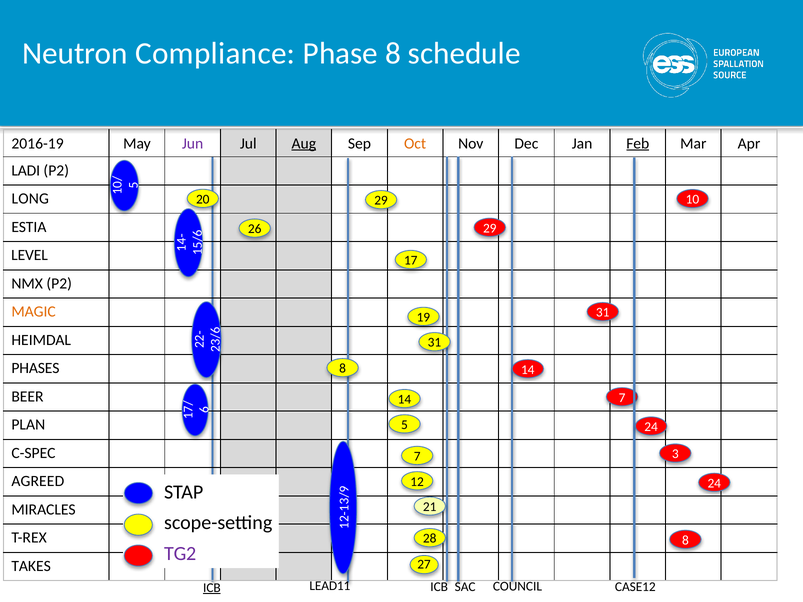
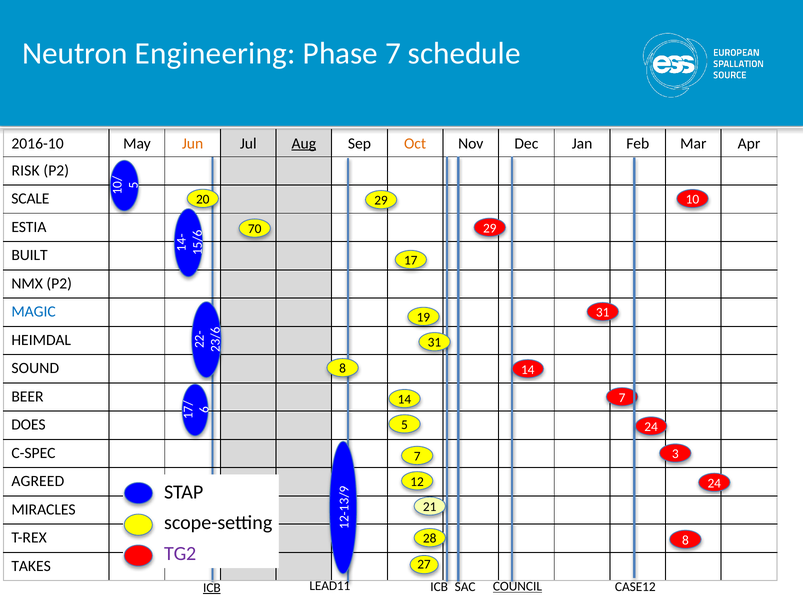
Compliance: Compliance -> Engineering (215, 53)
Phase 8: 8 -> 7 (393, 53)
2016-19: 2016-19 -> 2016-10 (38, 143)
Jun colour: purple -> orange (193, 143)
Feb underline: present -> none (638, 143)
LADI: LADI -> RISK (26, 171)
LONG: LONG -> SCALE (30, 199)
26: 26 -> 70 (255, 229)
LEVEL: LEVEL -> BUILT (30, 255)
MAGIC colour: orange -> blue (34, 312)
PHASES: PHASES -> SOUND (35, 368)
PLAN: PLAN -> DOES (28, 425)
COUNCIL underline: none -> present (517, 587)
